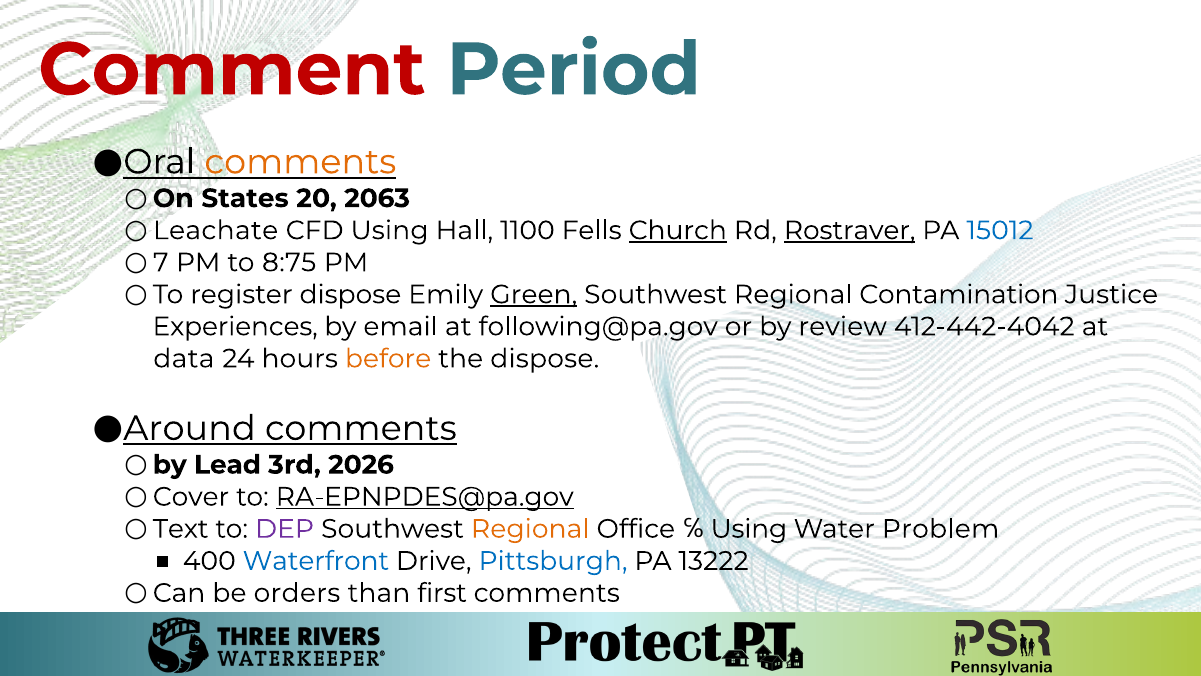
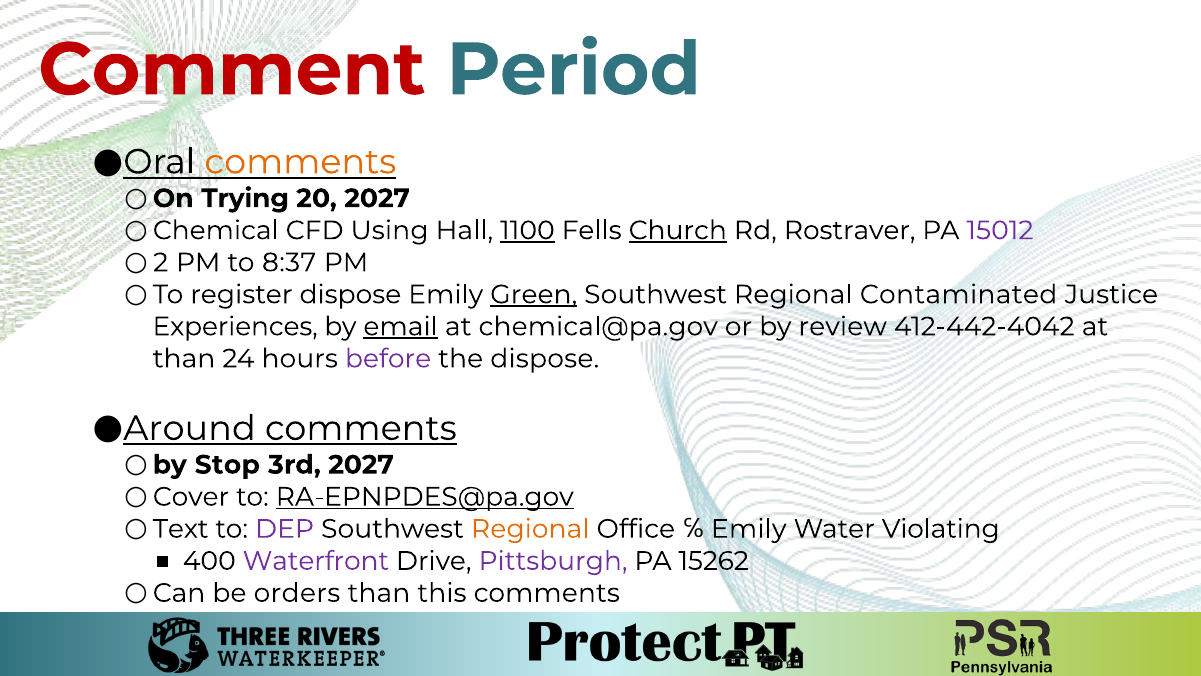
States: States -> Trying (245, 198)
20 2063: 2063 -> 2027 (377, 198)
Leachate: Leachate -> Chemical (216, 230)
1100 underline: none -> present (527, 230)
Rostraver underline: present -> none (850, 230)
15012 colour: blue -> purple (1000, 230)
7: 7 -> 2 (161, 262)
8:75: 8:75 -> 8:37 (289, 262)
Contamination: Contamination -> Contaminated (959, 294)
email underline: none -> present (401, 326)
following@pa.gov: following@pa.gov -> chemical@pa.gov (598, 326)
data: data -> than (184, 358)
before colour: orange -> purple (388, 358)
Lead: Lead -> Stop (227, 465)
3rd 2026: 2026 -> 2027 (361, 465)
Office Using: Using -> Emily (749, 529)
Problem: Problem -> Violating (941, 529)
Waterfront colour: blue -> purple (316, 561)
Pittsburgh colour: blue -> purple (553, 561)
13222: 13222 -> 15262 (714, 561)
first: first -> this (442, 593)
